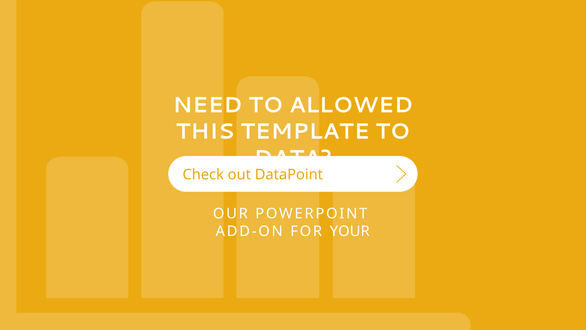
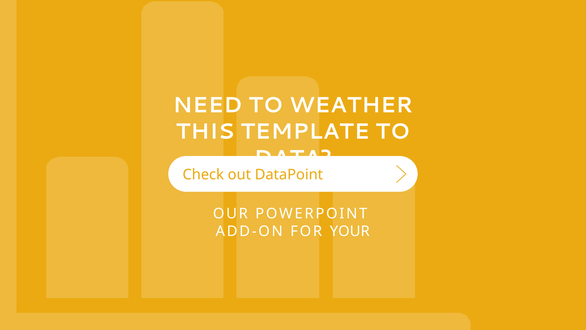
ALLOWED: ALLOWED -> WEATHER (351, 105)
